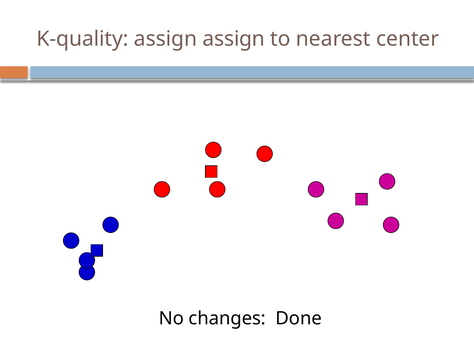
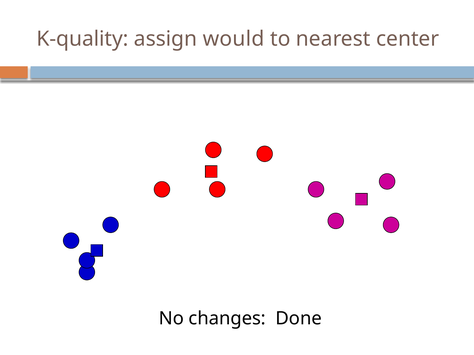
assign assign: assign -> would (234, 39)
